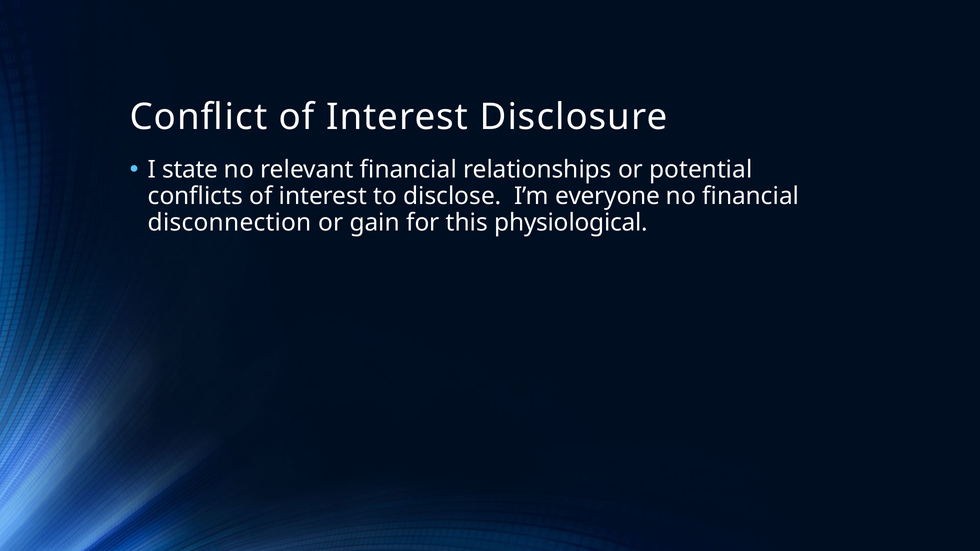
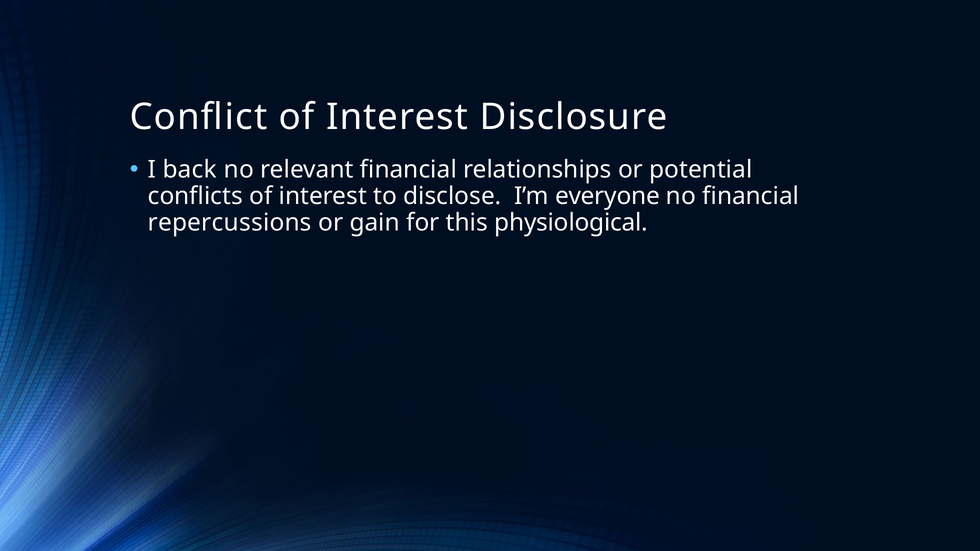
state: state -> back (190, 170)
disconnection: disconnection -> repercussions (230, 223)
